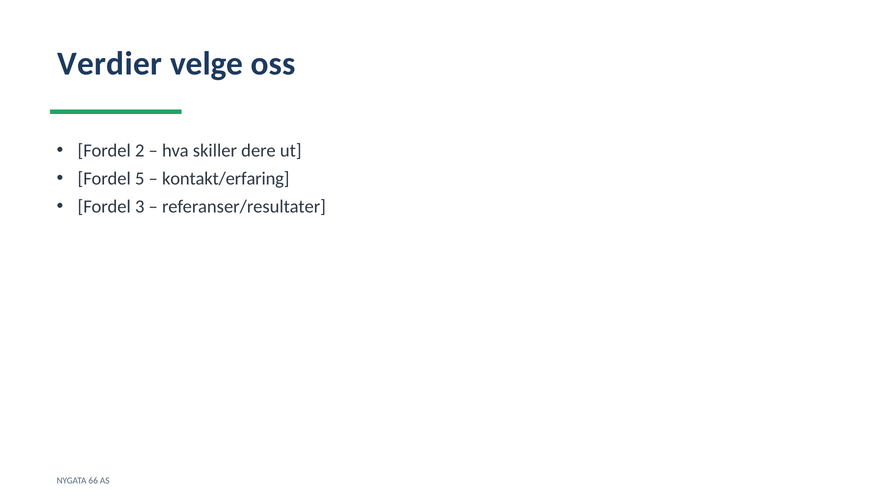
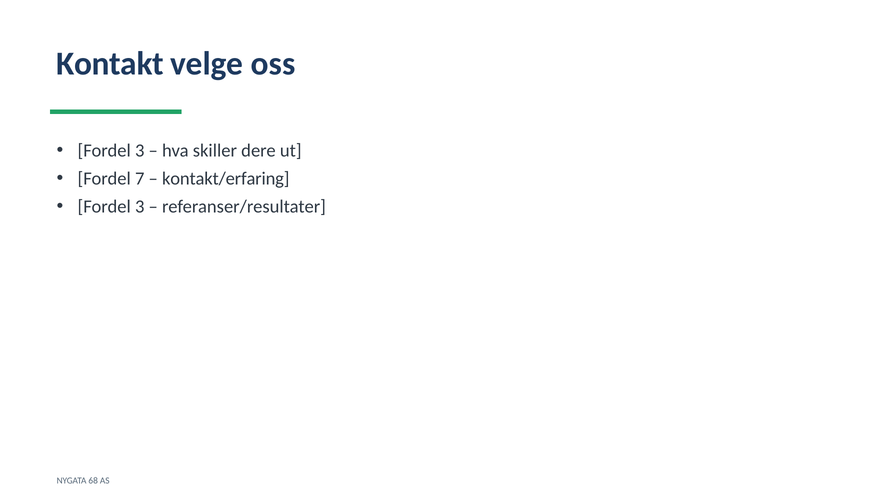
Verdier: Verdier -> Kontakt (110, 64)
2: 2 -> 3 (140, 151)
5: 5 -> 7 (140, 179)
66: 66 -> 68 (93, 481)
